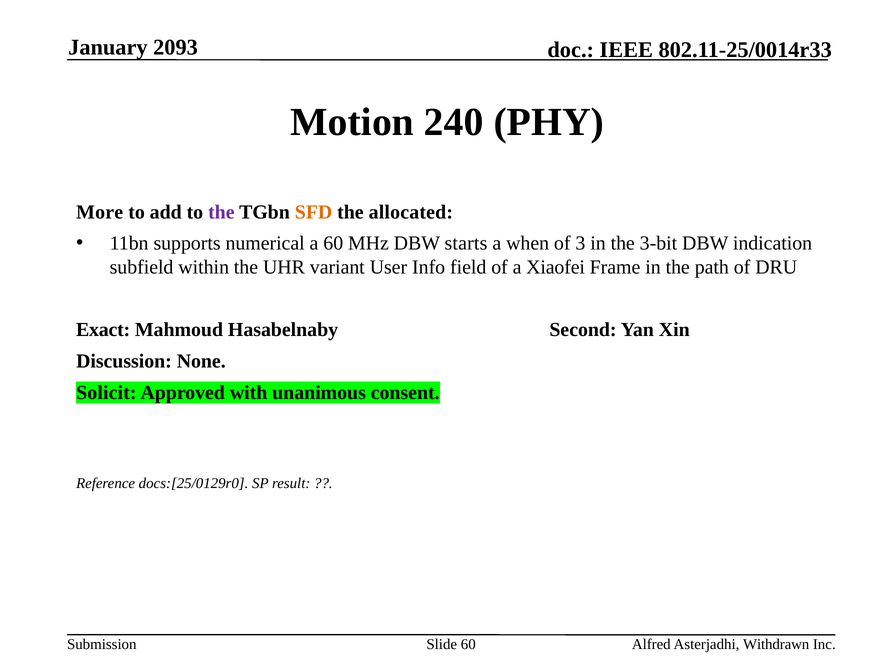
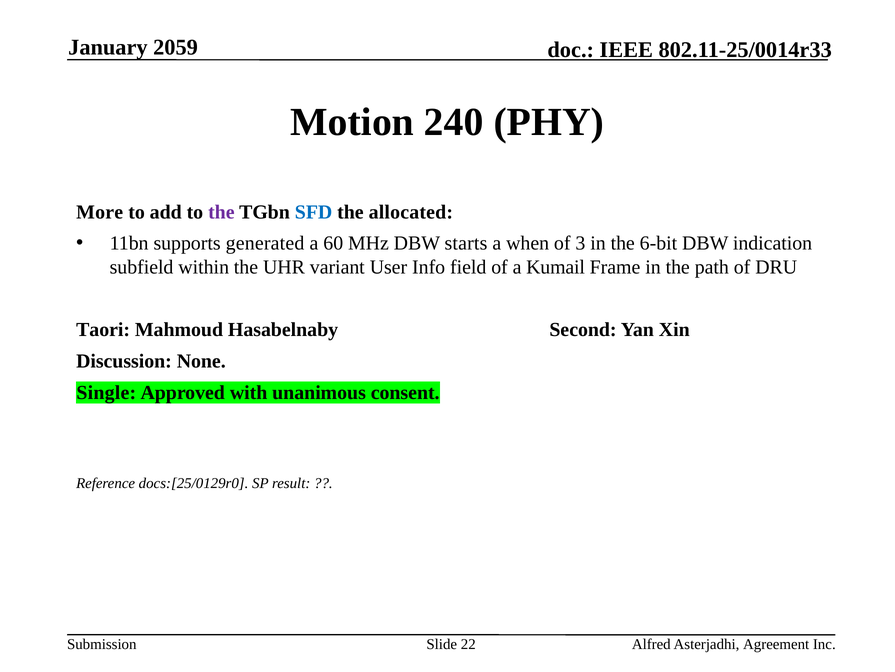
2093: 2093 -> 2059 (176, 47)
SFD colour: orange -> blue (314, 212)
numerical: numerical -> generated (265, 243)
3-bit: 3-bit -> 6-bit (658, 243)
Xiaofei: Xiaofei -> Kumail (556, 267)
Exact: Exact -> Taori (103, 330)
Solicit: Solicit -> Single (106, 392)
Slide 60: 60 -> 22 (468, 644)
Withdrawn: Withdrawn -> Agreement (776, 644)
